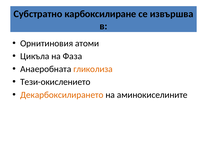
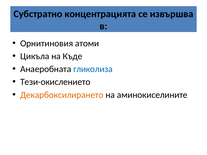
карбоксилиране: карбоксилиране -> концентрацията (100, 14)
Фаза: Фаза -> Къде (73, 56)
гликолиза colour: orange -> blue (93, 69)
